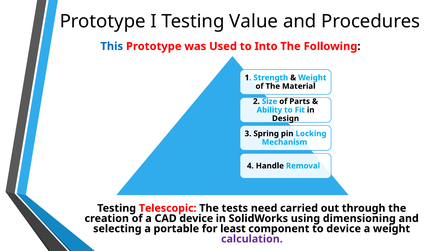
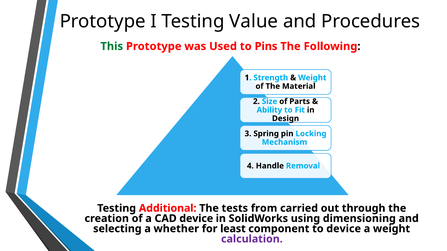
This colour: blue -> green (112, 46)
Into: Into -> Pins (266, 46)
Telescopic: Telescopic -> Additional (168, 209)
need: need -> from (264, 209)
portable: portable -> whether (176, 229)
